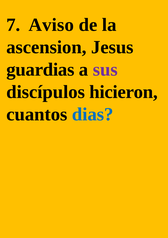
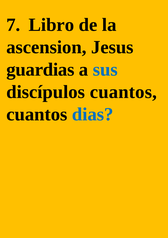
Aviso: Aviso -> Libro (51, 25)
sus colour: purple -> blue (105, 69)
discípulos hicieron: hicieron -> cuantos (123, 92)
